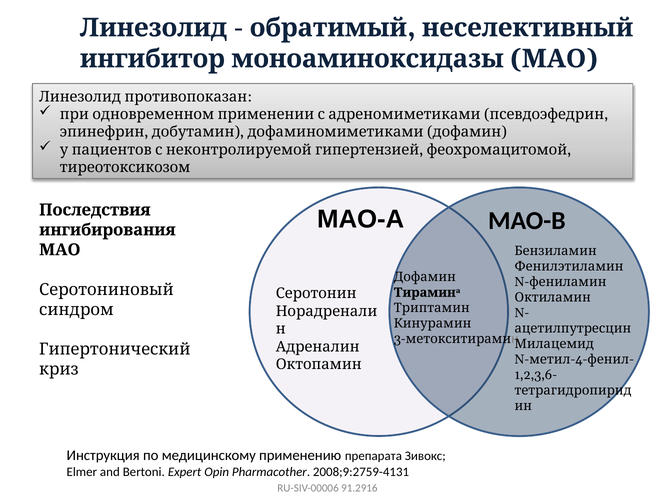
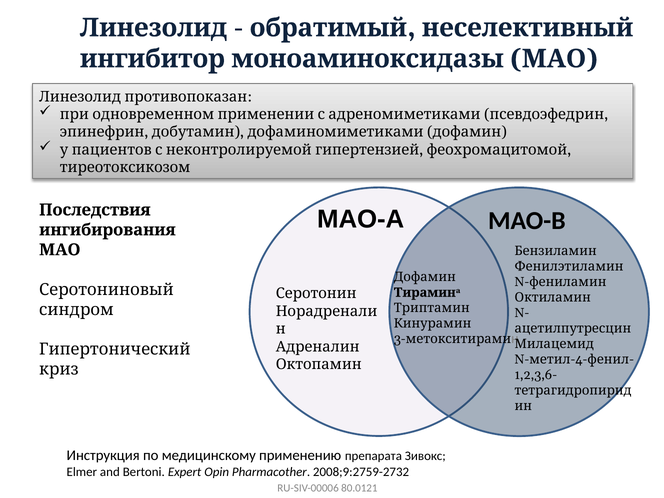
2008;9:2759-4131: 2008;9:2759-4131 -> 2008;9:2759-2732 (361, 472)
91.2916: 91.2916 -> 80.0121 (359, 488)
